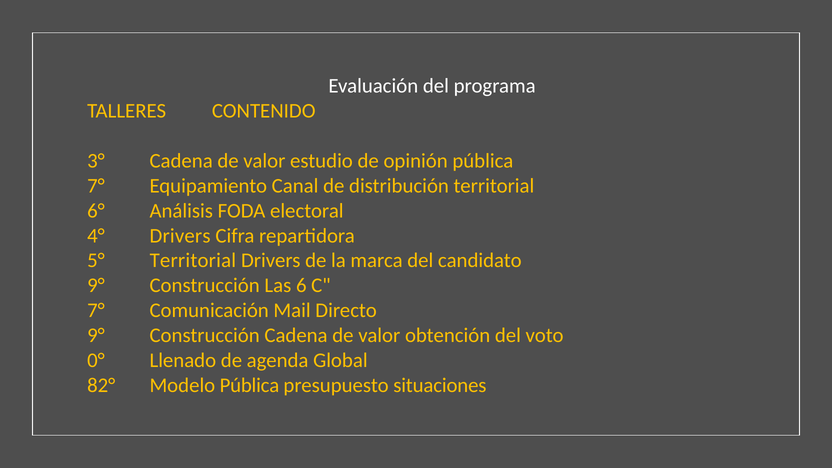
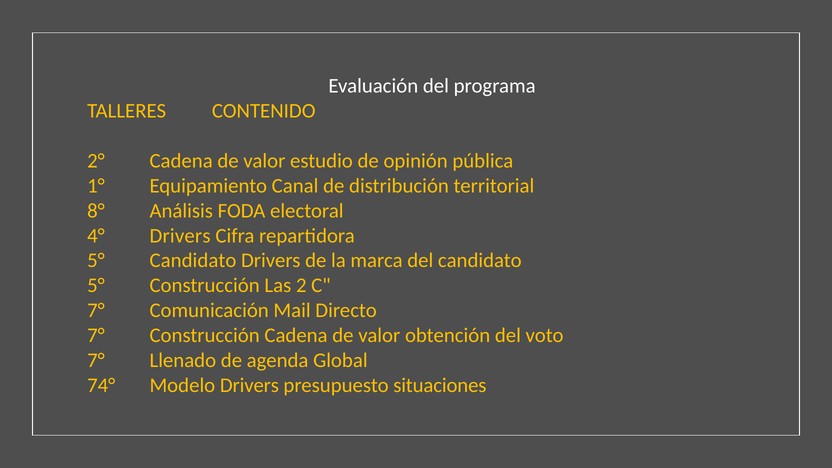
3°: 3° -> 2° (96, 161)
7°: 7° -> 1° (96, 186)
6°: 6° -> 8° (96, 211)
5° Territorial: Territorial -> Candidato (193, 261)
9°: 9° -> 5° (96, 286)
6: 6 -> 2 (301, 286)
9°: 9° -> 7° (96, 335)
0°: 0° -> 7° (96, 360)
82°: 82° -> 74° (101, 385)
Modelo Pública: Pública -> Drivers (249, 385)
